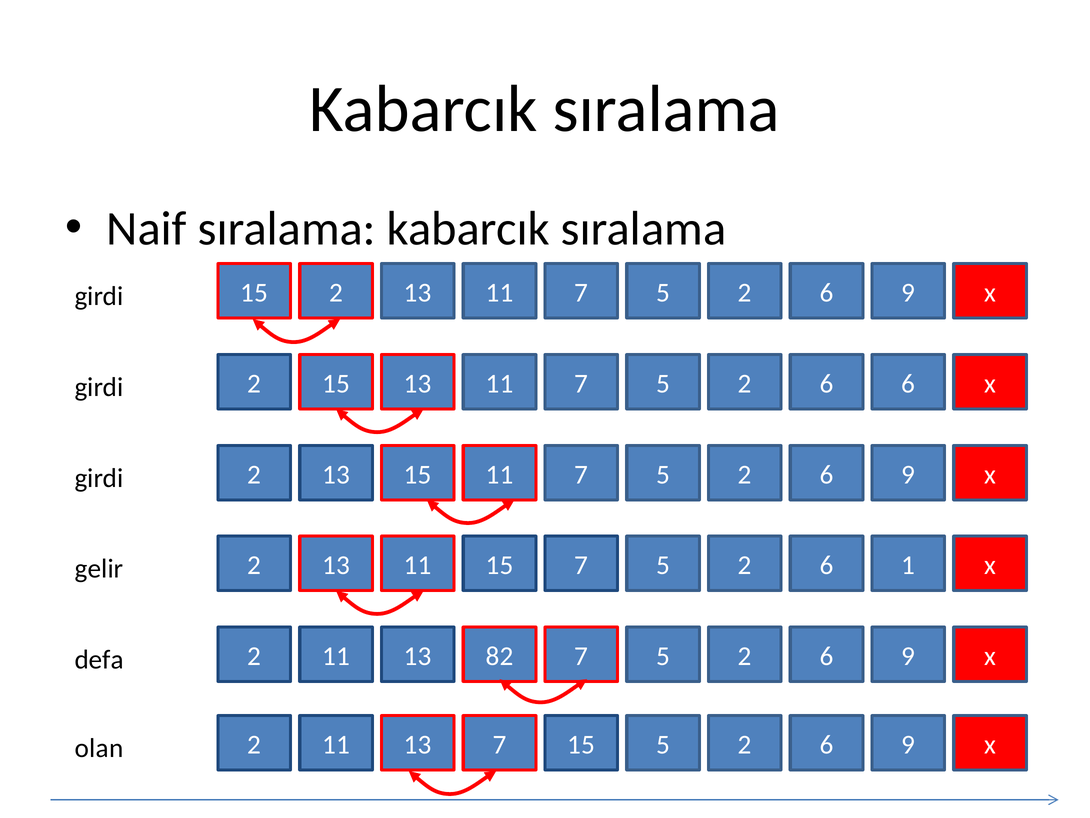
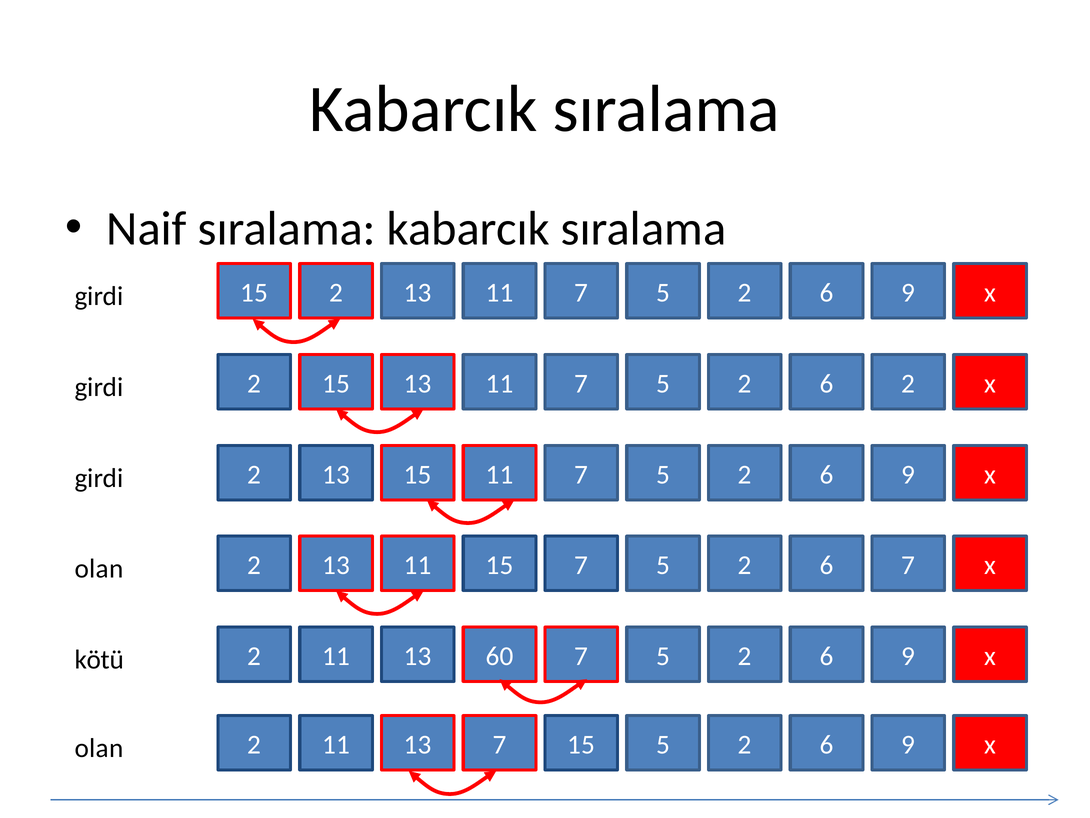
6 6: 6 -> 2 (908, 383)
6 1: 1 -> 7 (908, 565)
gelir: gelir -> olan (99, 569)
82: 82 -> 60 (500, 656)
defa: defa -> kötü (99, 659)
